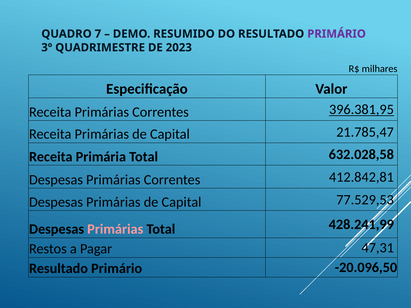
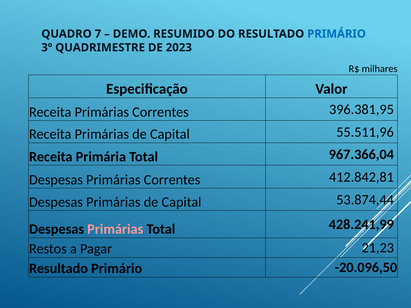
PRIMÁRIO colour: purple -> blue (337, 34)
396.381,95 underline: present -> none (361, 110)
21.785,47: 21.785,47 -> 55.511,96 (365, 132)
632.028,58: 632.028,58 -> 967.366,04 (361, 155)
77.529,53: 77.529,53 -> 53.874,44 (365, 200)
47,31: 47,31 -> 21,23 (378, 248)
